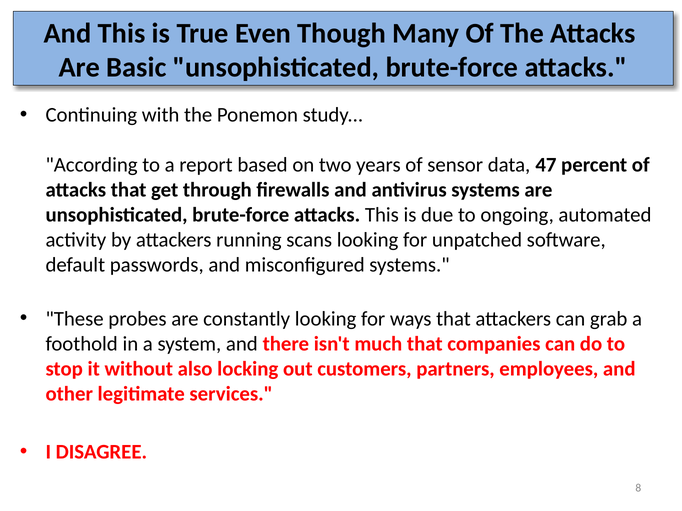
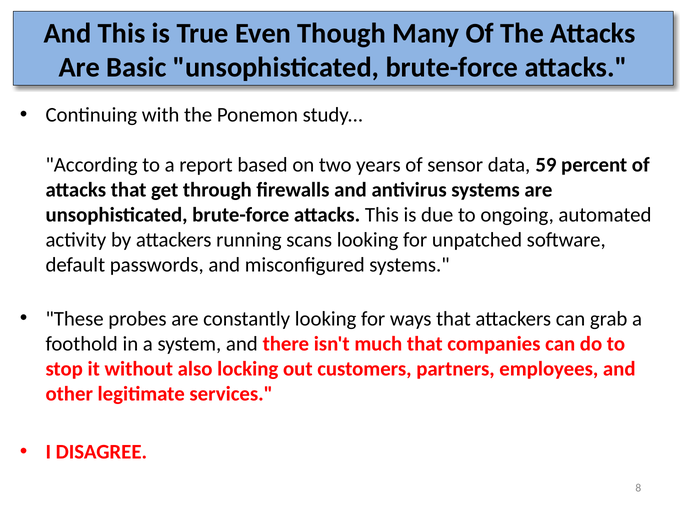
47: 47 -> 59 (546, 165)
